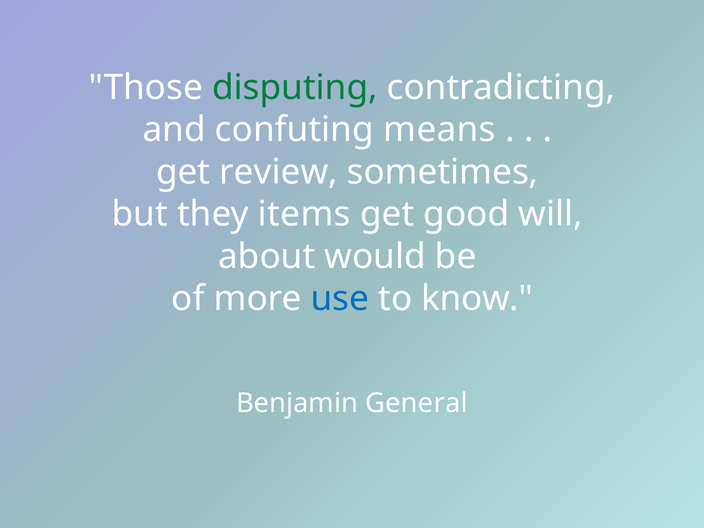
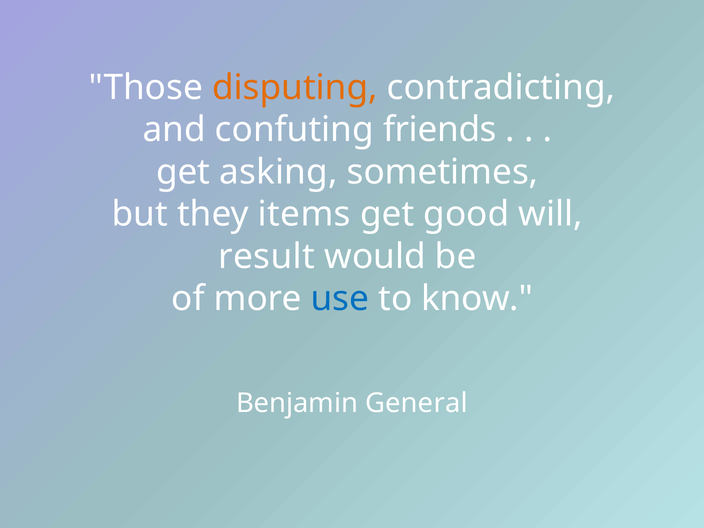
disputing colour: green -> orange (295, 87)
means: means -> friends (440, 130)
review: review -> asking (278, 172)
about: about -> result (267, 256)
